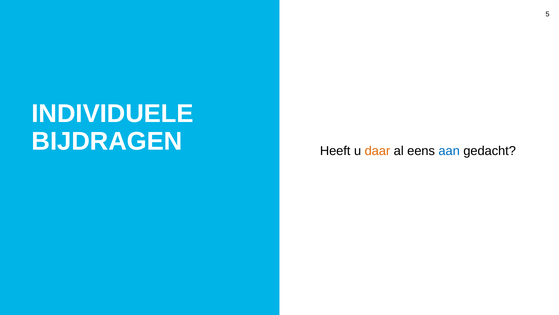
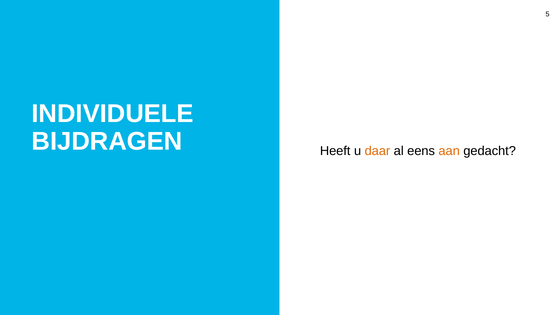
aan colour: blue -> orange (449, 151)
